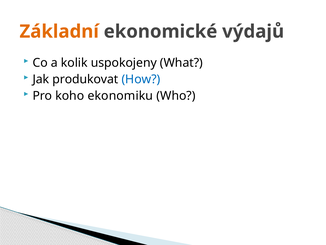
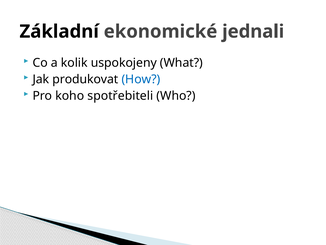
Základní colour: orange -> black (59, 31)
výdajů: výdajů -> jednali (253, 31)
ekonomiku: ekonomiku -> spotřebiteli (120, 96)
